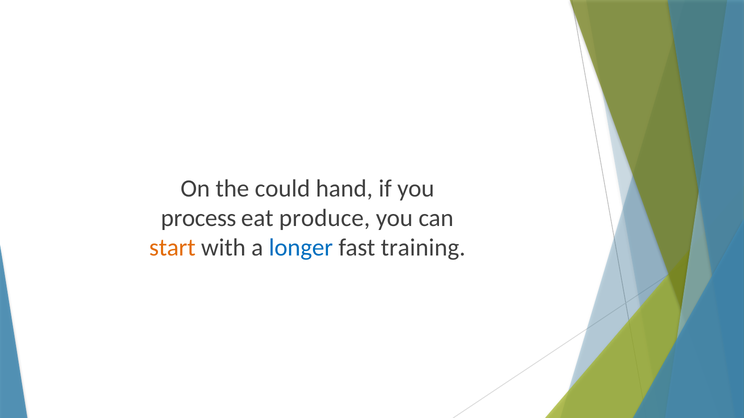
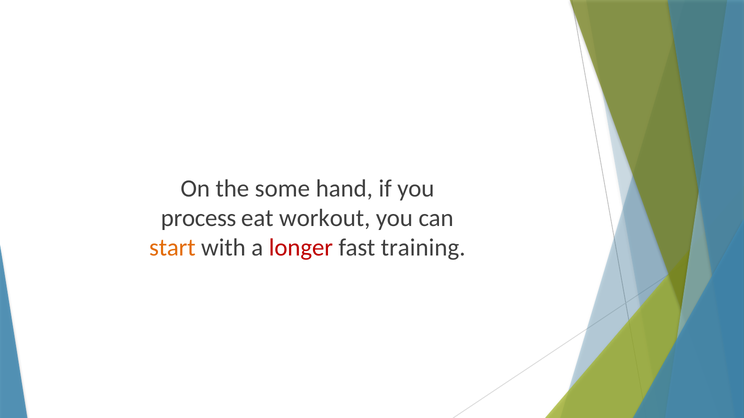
could: could -> some (282, 189)
produce: produce -> workout (325, 218)
longer colour: blue -> red (301, 248)
